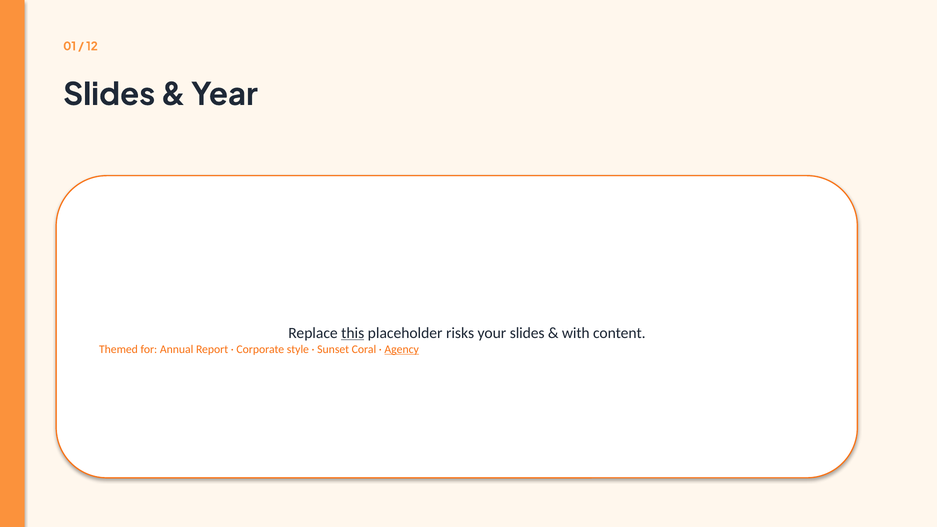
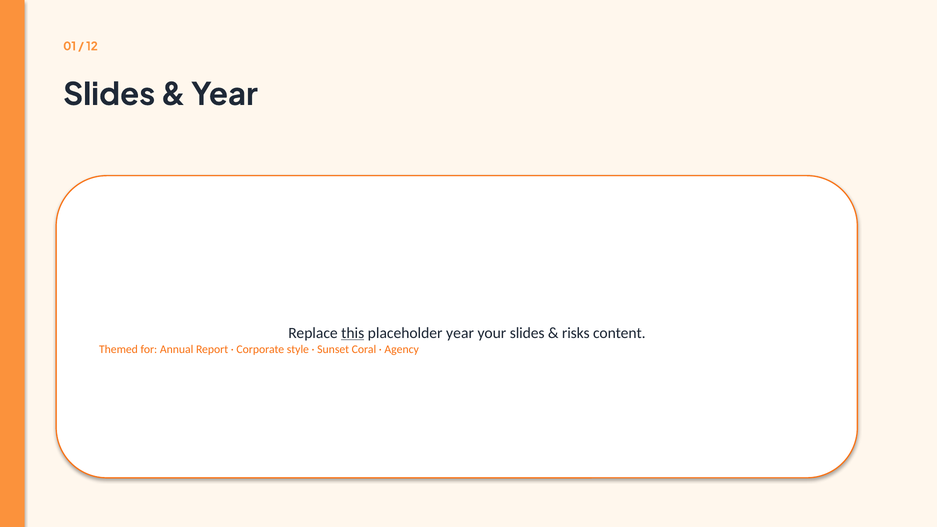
placeholder risks: risks -> year (460, 333)
with: with -> risks (576, 333)
Agency underline: present -> none (402, 349)
